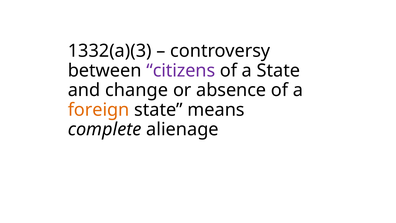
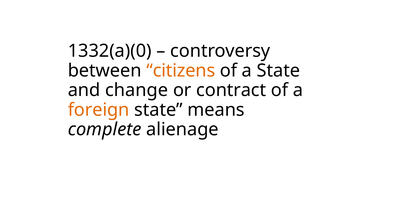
1332(a)(3: 1332(a)(3 -> 1332(a)(0 (110, 51)
citizens colour: purple -> orange (181, 70)
absence: absence -> contract (231, 90)
